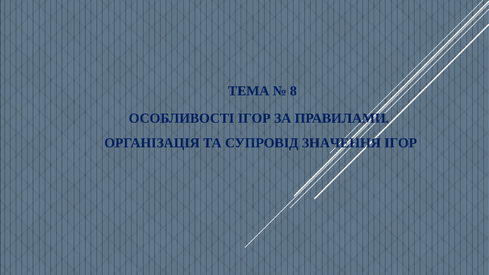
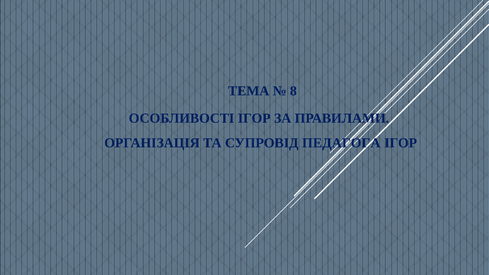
ЗНАЧЕННЯ: ЗНАЧЕННЯ -> ПЕДАГОГА (341, 143)
